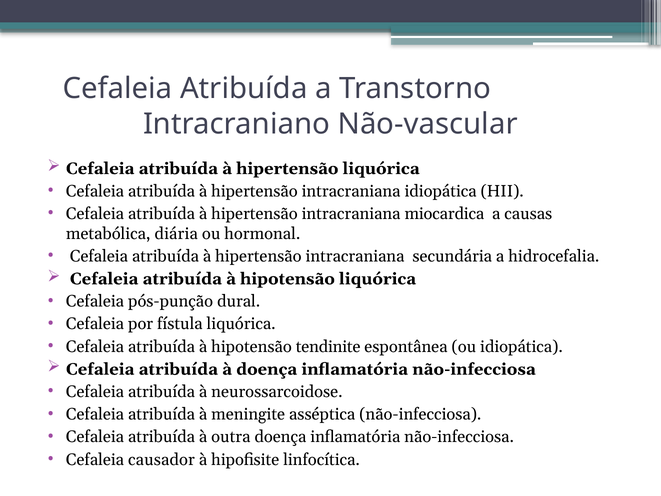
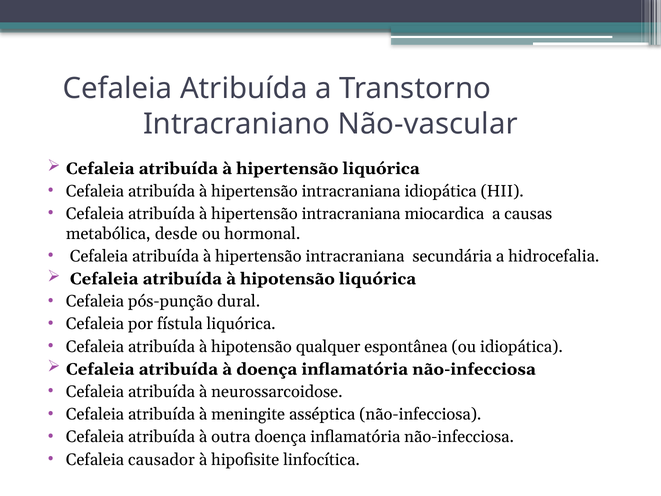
diária: diária -> desde (176, 234)
tendinite: tendinite -> qualquer (328, 346)
